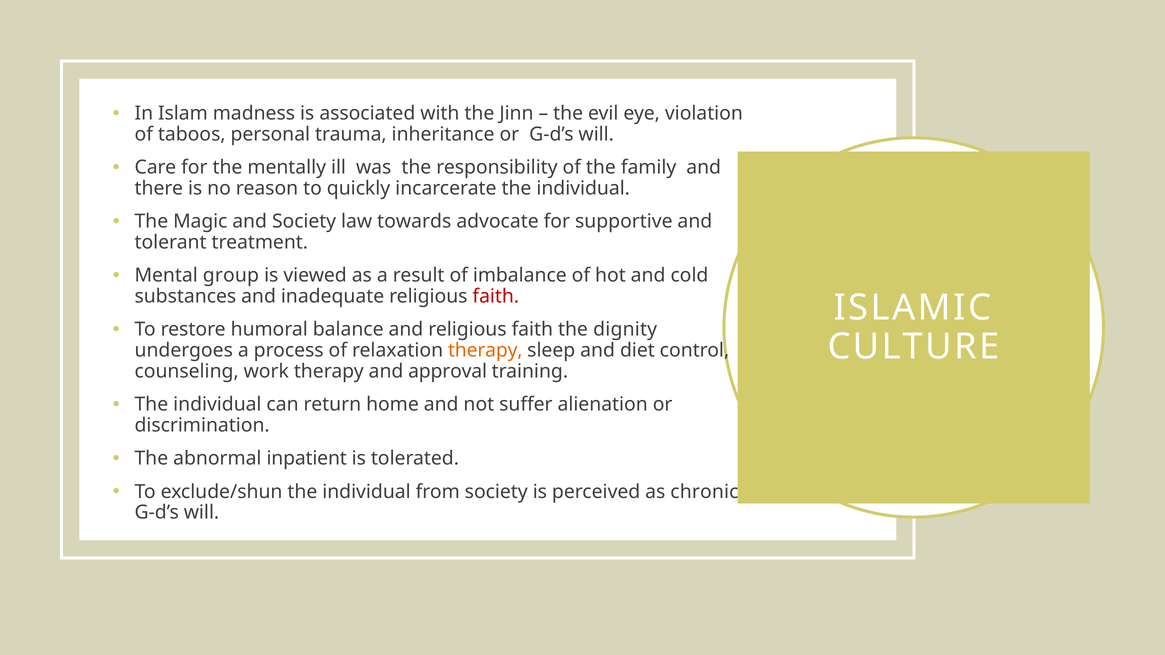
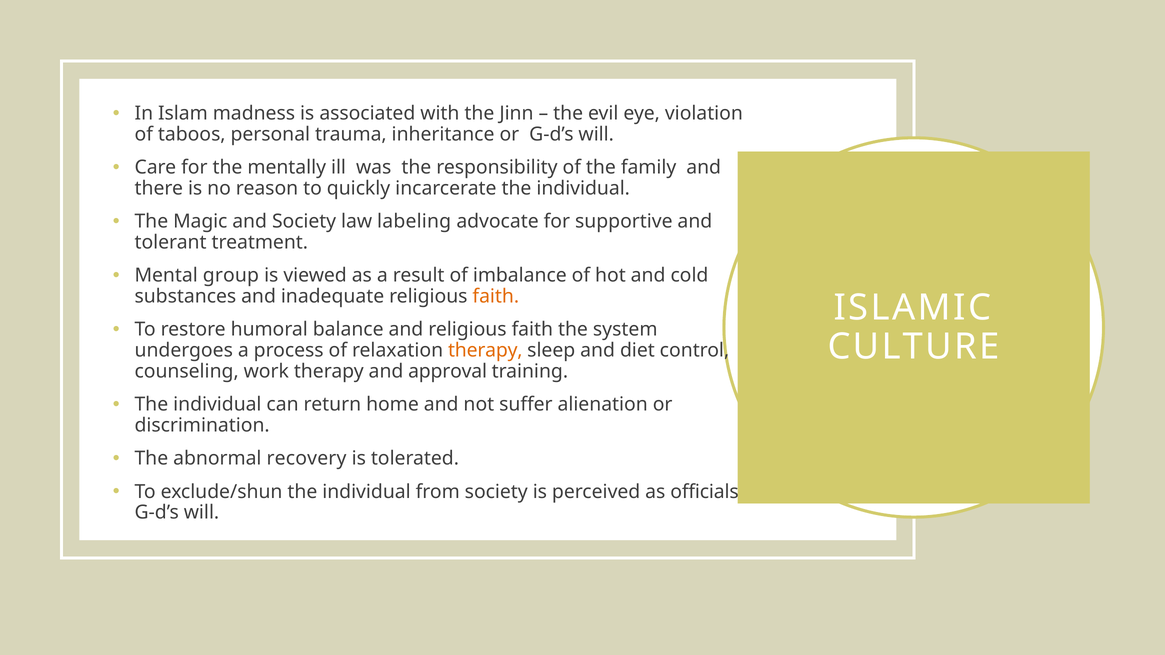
towards: towards -> labeling (414, 222)
faith colour: red -> orange (496, 297)
dignity: dignity -> system (625, 330)
inpatient: inpatient -> recovery (306, 459)
chronic: chronic -> officials (705, 492)
